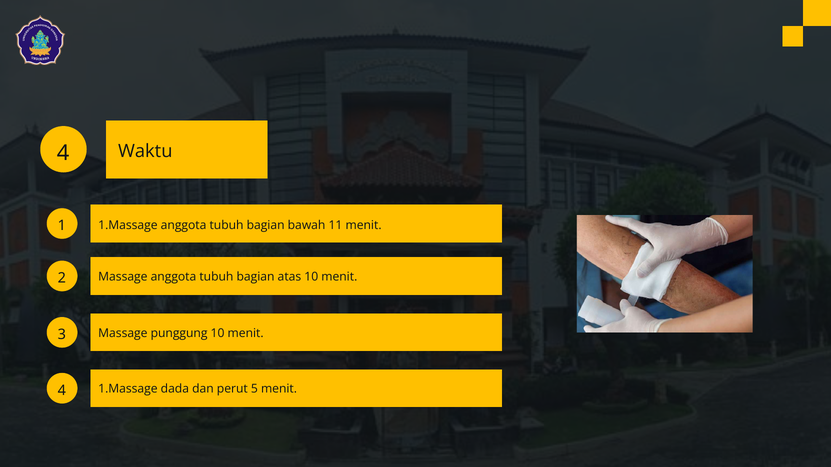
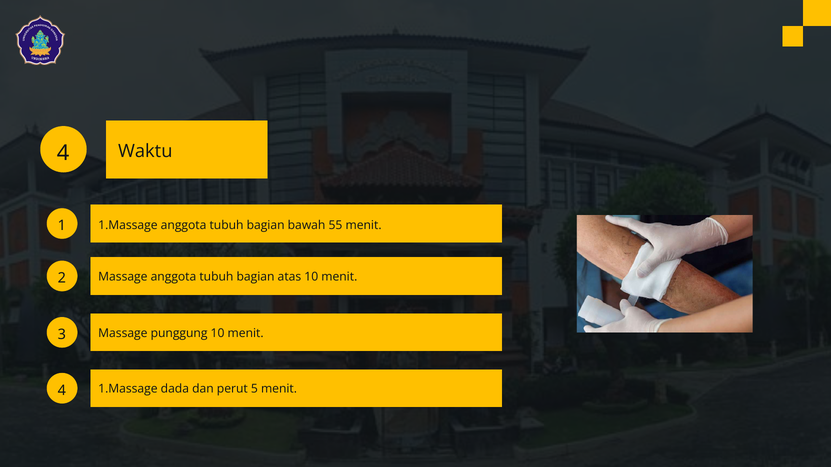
11: 11 -> 55 (335, 225)
